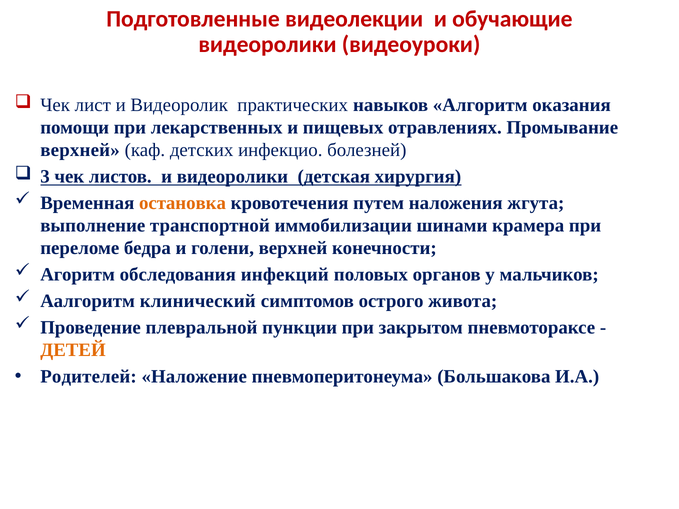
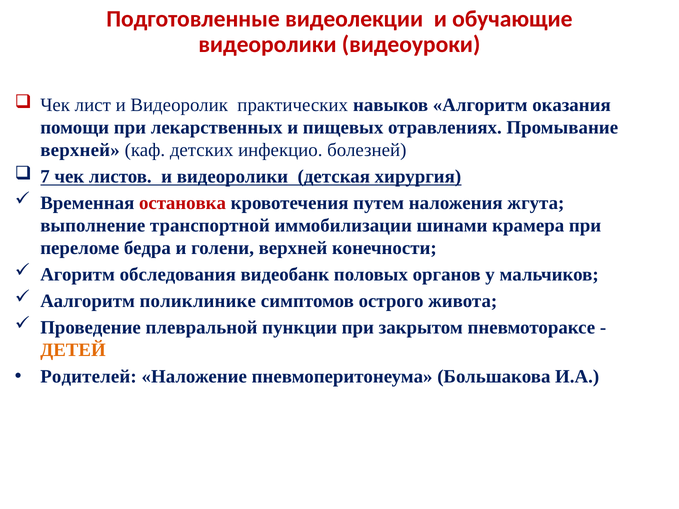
3: 3 -> 7 (45, 177)
остановка colour: orange -> red (183, 203)
инфекций: инфекций -> видеобанк (285, 275)
клинический: клинический -> поликлинике (198, 301)
